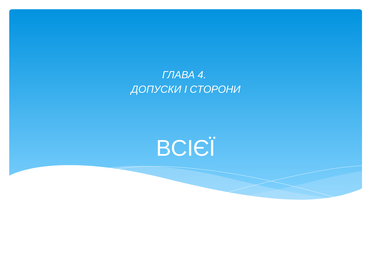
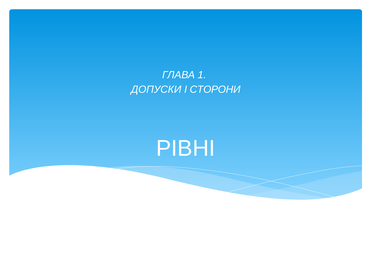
4: 4 -> 1 (202, 75)
ВСІЄЇ: ВСІЄЇ -> РІВНІ (186, 148)
